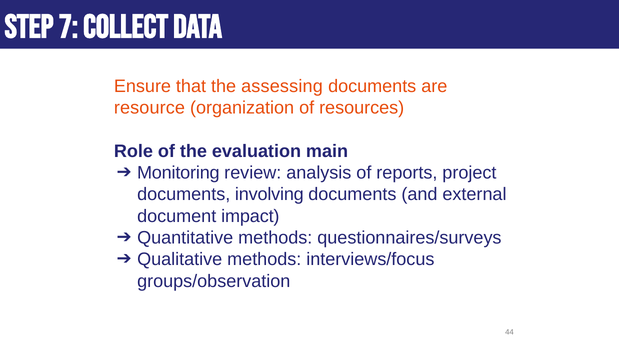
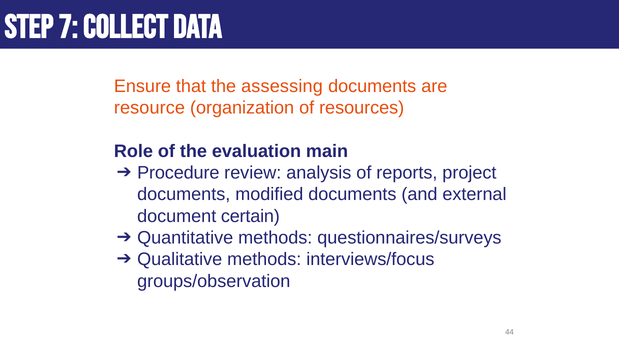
Monitoring: Monitoring -> Procedure (178, 173)
involving: involving -> modified (269, 195)
impact: impact -> certain (250, 216)
